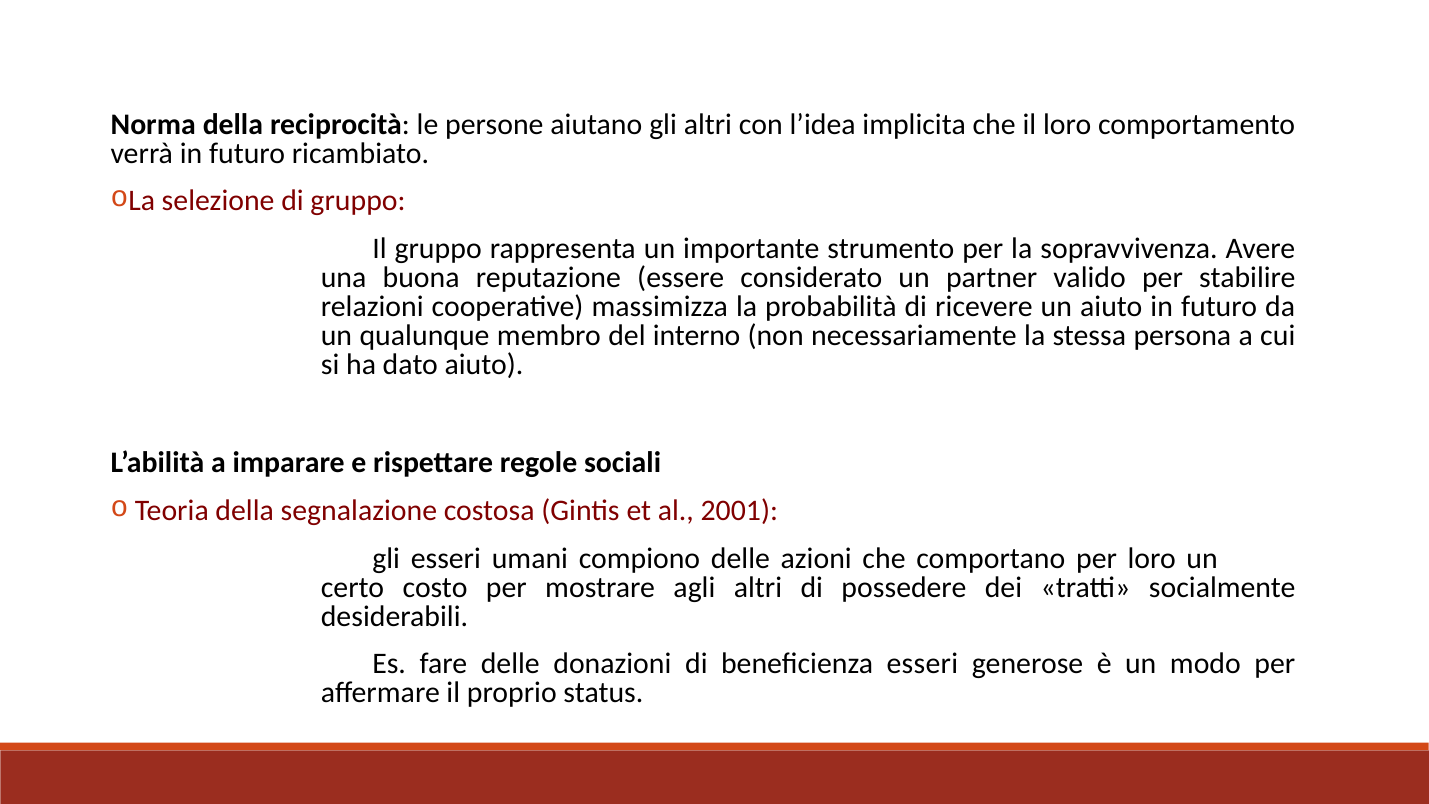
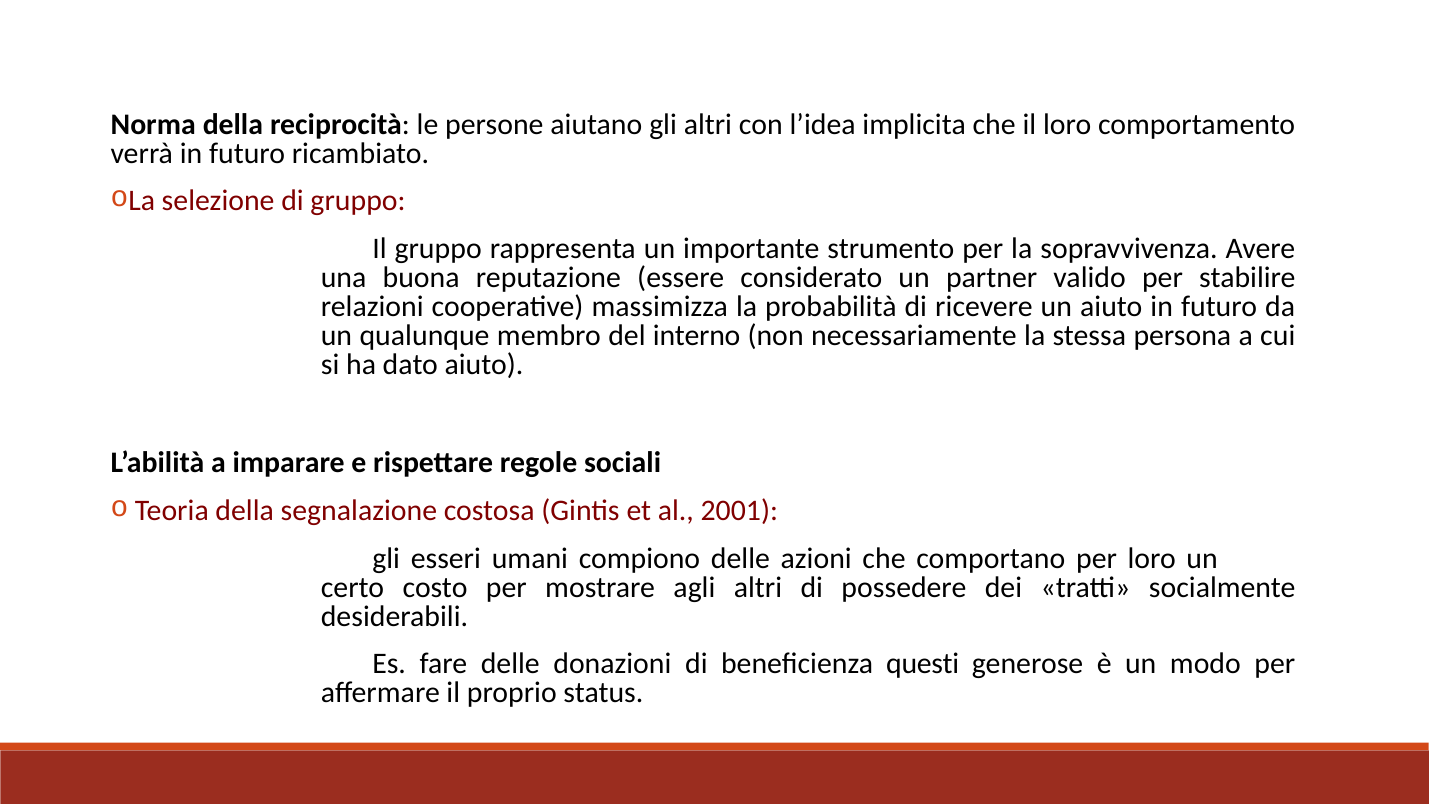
beneficienza esseri: esseri -> questi (923, 664)
